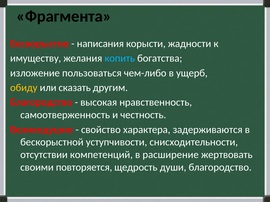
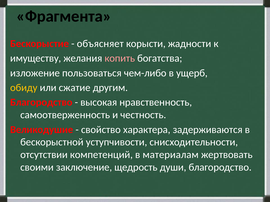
написания: написания -> объясняет (100, 44)
копить colour: light blue -> pink (120, 58)
сказать: сказать -> сжатие (75, 88)
расширение: расширение -> материалам (171, 155)
повторяется: повторяется -> заключение (84, 168)
